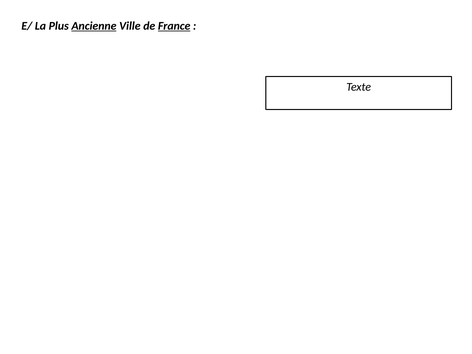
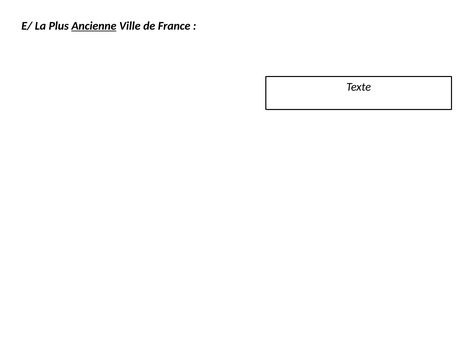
France underline: present -> none (174, 26)
